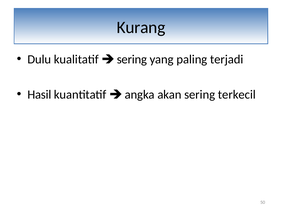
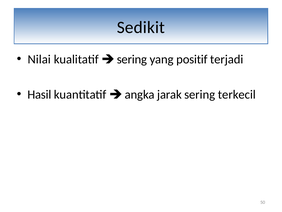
Kurang: Kurang -> Sedikit (141, 27)
Dulu: Dulu -> Nilai (39, 59)
paling: paling -> positif (192, 59)
akan: akan -> jarak (169, 94)
